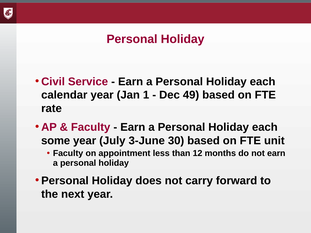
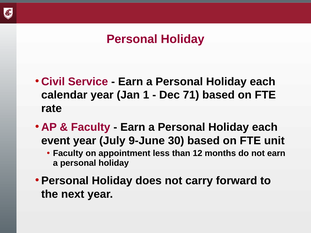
49: 49 -> 71 (191, 95)
some: some -> event (56, 141)
3-June: 3-June -> 9-June (147, 141)
